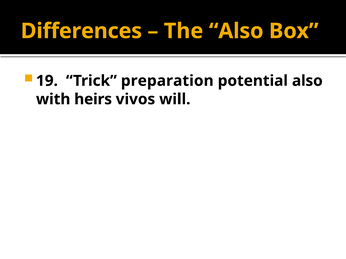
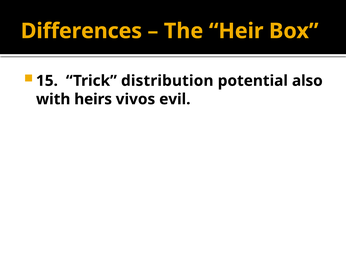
The Also: Also -> Heir (236, 31)
19: 19 -> 15 (47, 81)
preparation: preparation -> distribution (167, 81)
will: will -> evil (175, 99)
